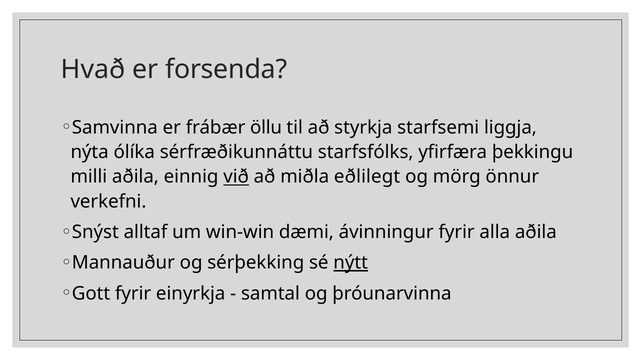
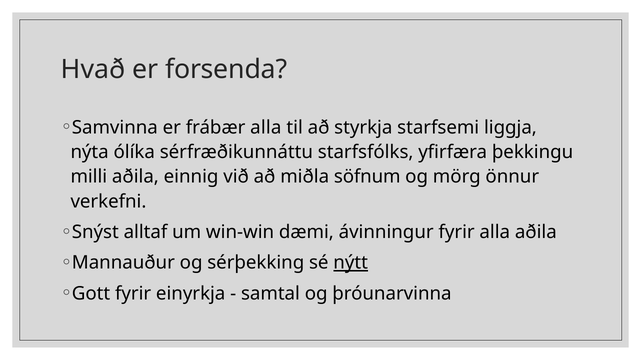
frábær öllu: öllu -> alla (266, 128)
við underline: present -> none (236, 177)
eðlilegt: eðlilegt -> söfnum (367, 177)
